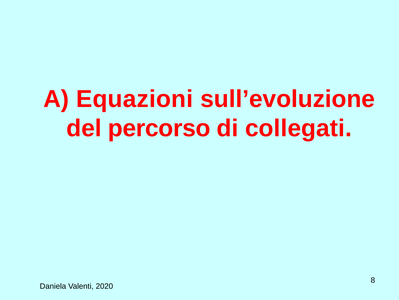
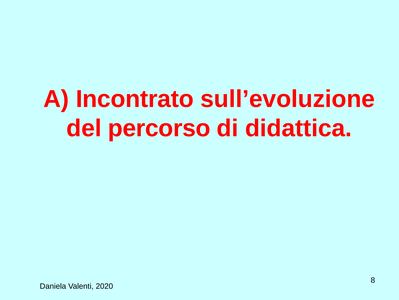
Equazioni: Equazioni -> Incontrato (135, 99)
collegati: collegati -> didattica (298, 128)
